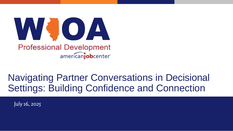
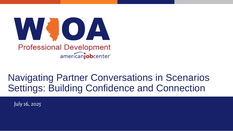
Decisional: Decisional -> Scenarios (188, 78)
